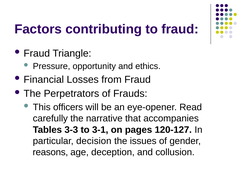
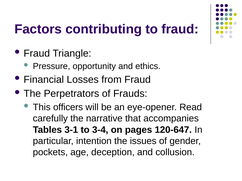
3-3: 3-3 -> 3-1 (71, 130)
3-1: 3-1 -> 3-4 (100, 130)
120-127: 120-127 -> 120-647 (173, 130)
decision: decision -> intention (94, 141)
reasons: reasons -> pockets (50, 153)
